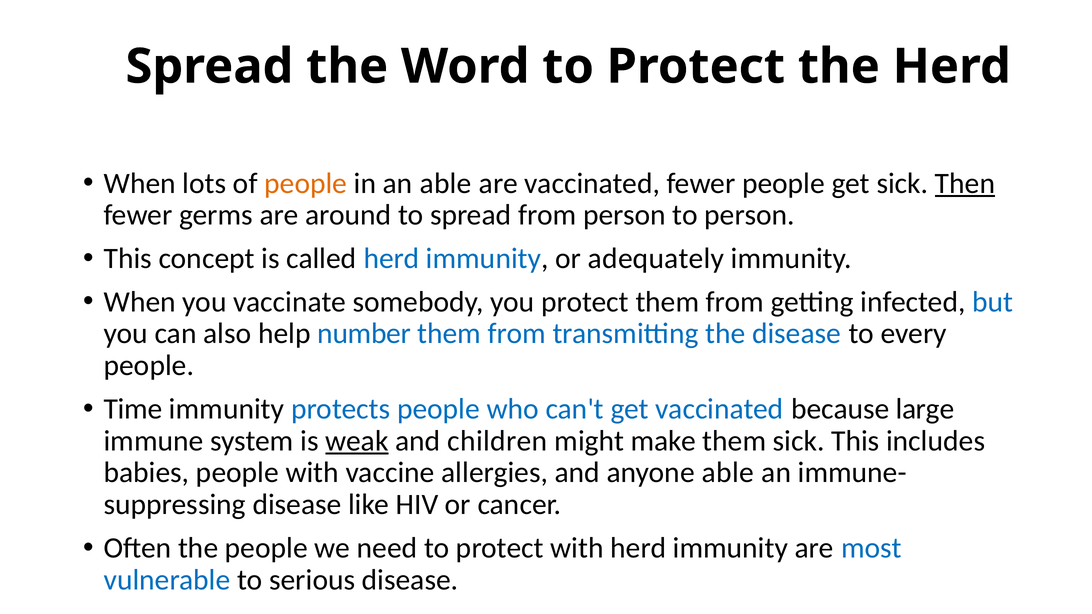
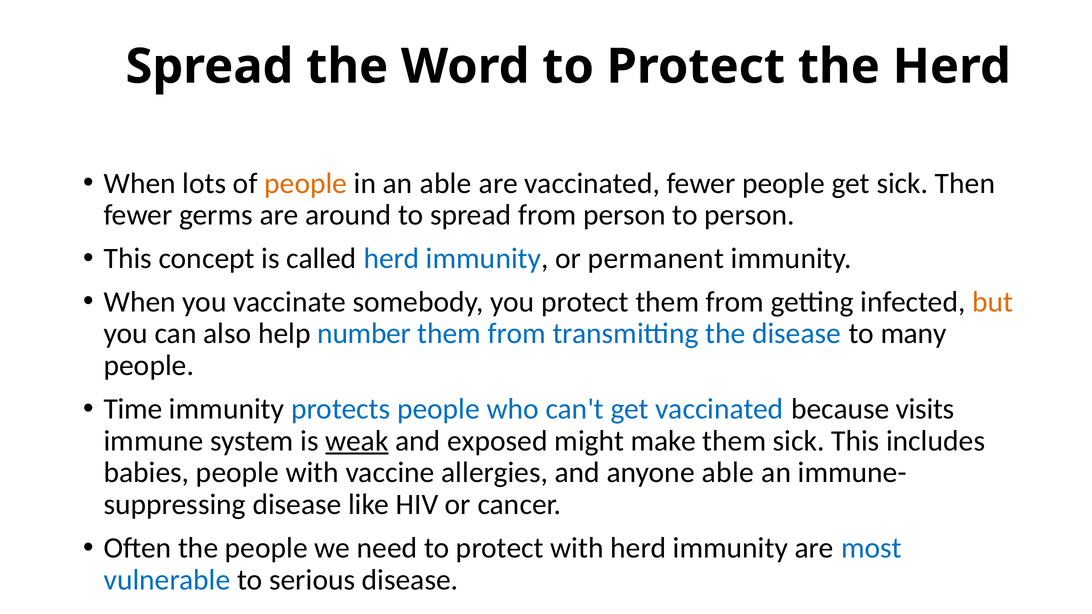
Then underline: present -> none (965, 183)
adequately: adequately -> permanent (656, 259)
but colour: blue -> orange (993, 302)
every: every -> many (914, 334)
large: large -> visits (925, 409)
children: children -> exposed (497, 441)
